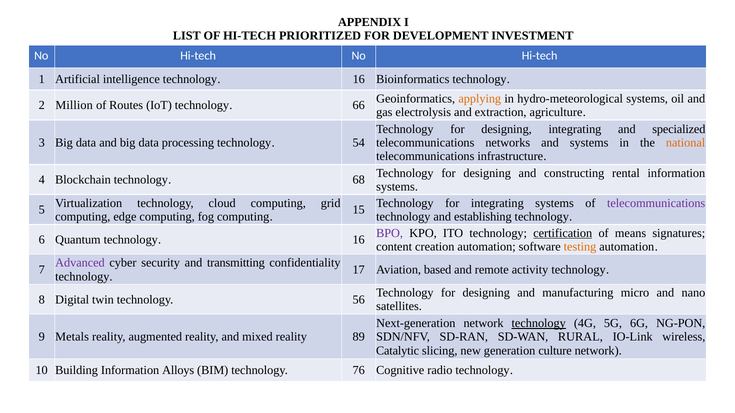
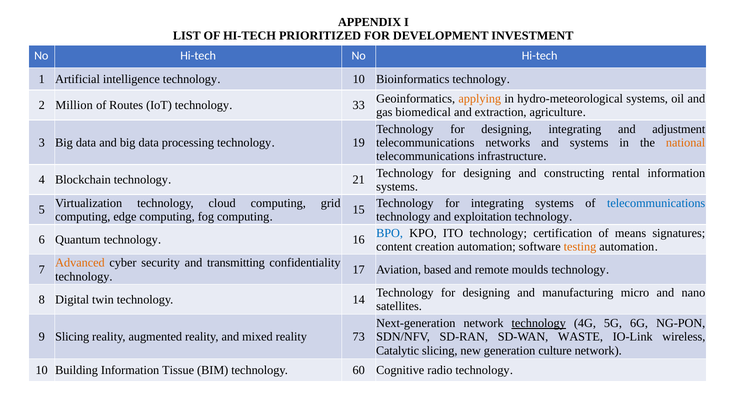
intelligence technology 16: 16 -> 10 (359, 79)
66: 66 -> 33 (359, 105)
electrolysis: electrolysis -> biomedical (423, 112)
specialized: specialized -> adjustment (679, 129)
54: 54 -> 19 (359, 143)
68: 68 -> 21 (359, 180)
telecommunications colour: purple -> blue (656, 203)
establishing: establishing -> exploitation (483, 217)
BPO colour: purple -> blue (390, 233)
certification underline: present -> none (563, 233)
Advanced colour: purple -> orange (80, 263)
activity: activity -> moulds (530, 270)
56: 56 -> 14 (359, 300)
9 Metals: Metals -> Slicing (72, 337)
89: 89 -> 73 (359, 337)
RURAL: RURAL -> WASTE (580, 337)
Alloys: Alloys -> Tissue (178, 371)
76: 76 -> 60 (359, 371)
